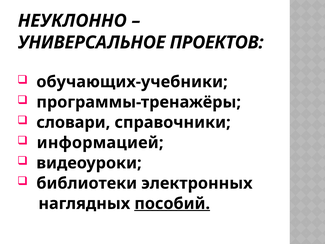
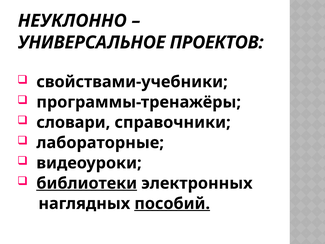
обучающих-учебники: обучающих-учебники -> свойствами-учебники (132, 82)
информацией: информацией -> лабораторные (100, 143)
библиотеки underline: none -> present (87, 183)
